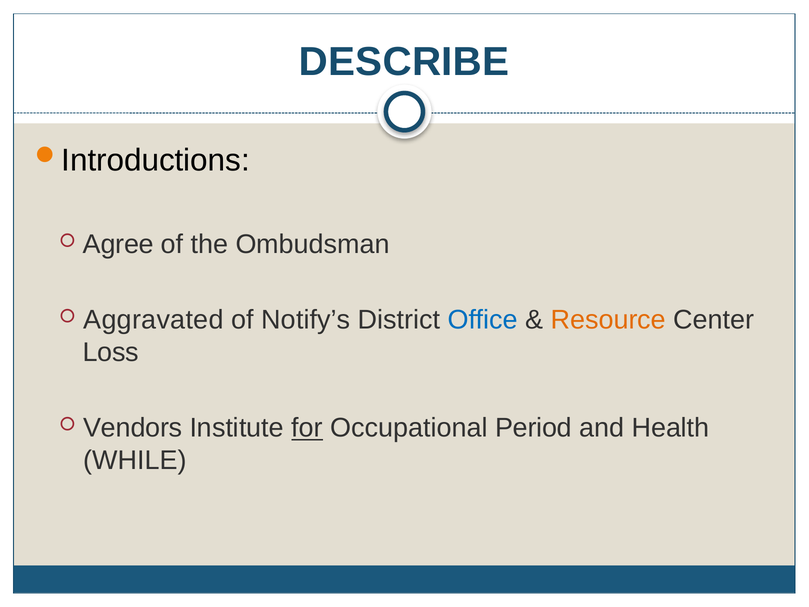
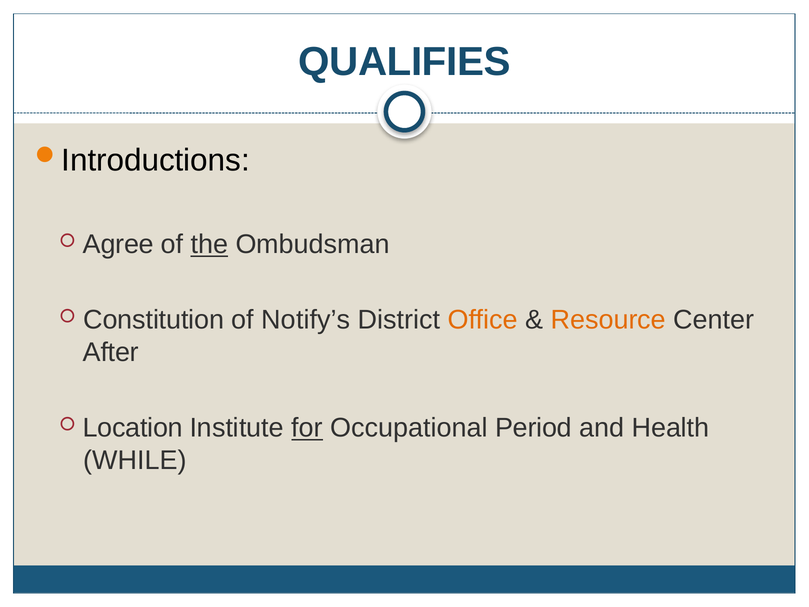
DESCRIBE: DESCRIBE -> QUALIFIES (404, 62)
the underline: none -> present (209, 244)
Aggravated: Aggravated -> Constitution (154, 320)
Office colour: blue -> orange (483, 320)
Loss: Loss -> After (111, 352)
Vendors: Vendors -> Location (133, 428)
